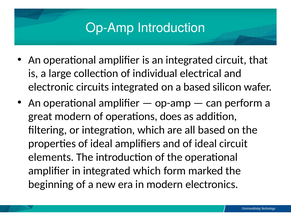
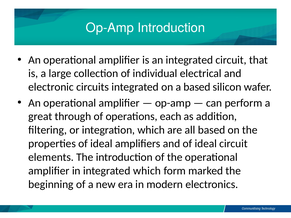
great modern: modern -> through (73, 117)
does: does -> each (171, 117)
